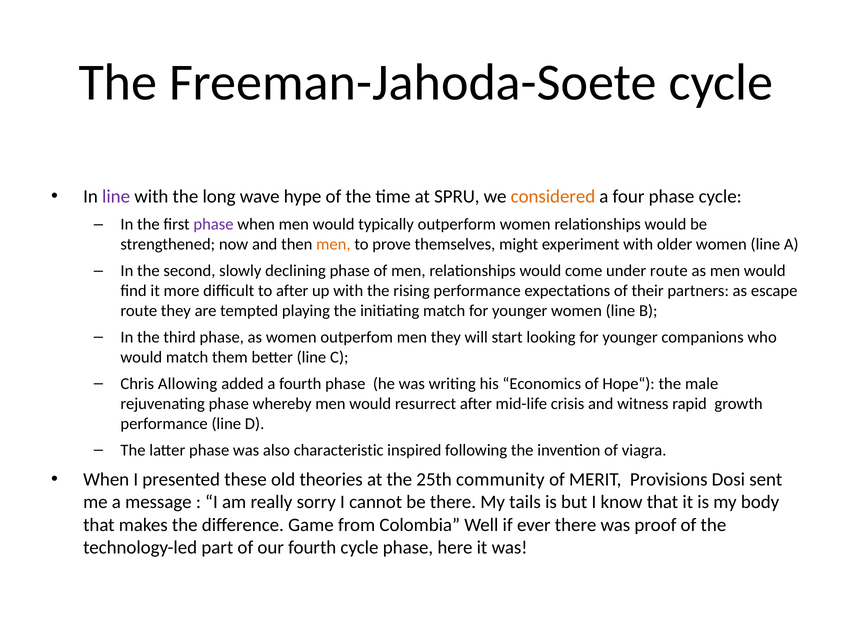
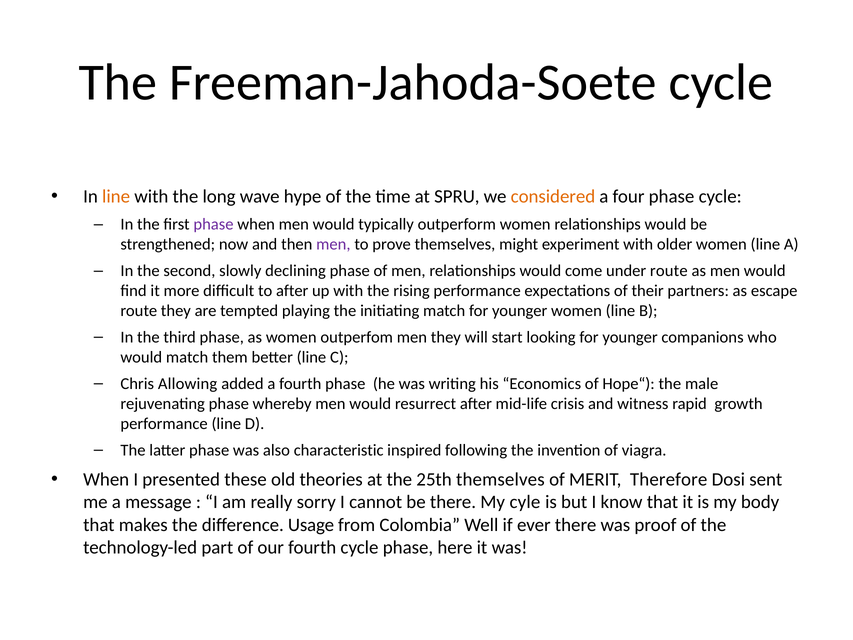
line colour: purple -> orange (116, 197)
men colour: orange -> purple (333, 244)
25th community: community -> themselves (500, 479)
Provisions: Provisions -> Therefore (669, 479)
tails: tails -> cyle (525, 502)
Game: Game -> Usage (311, 525)
